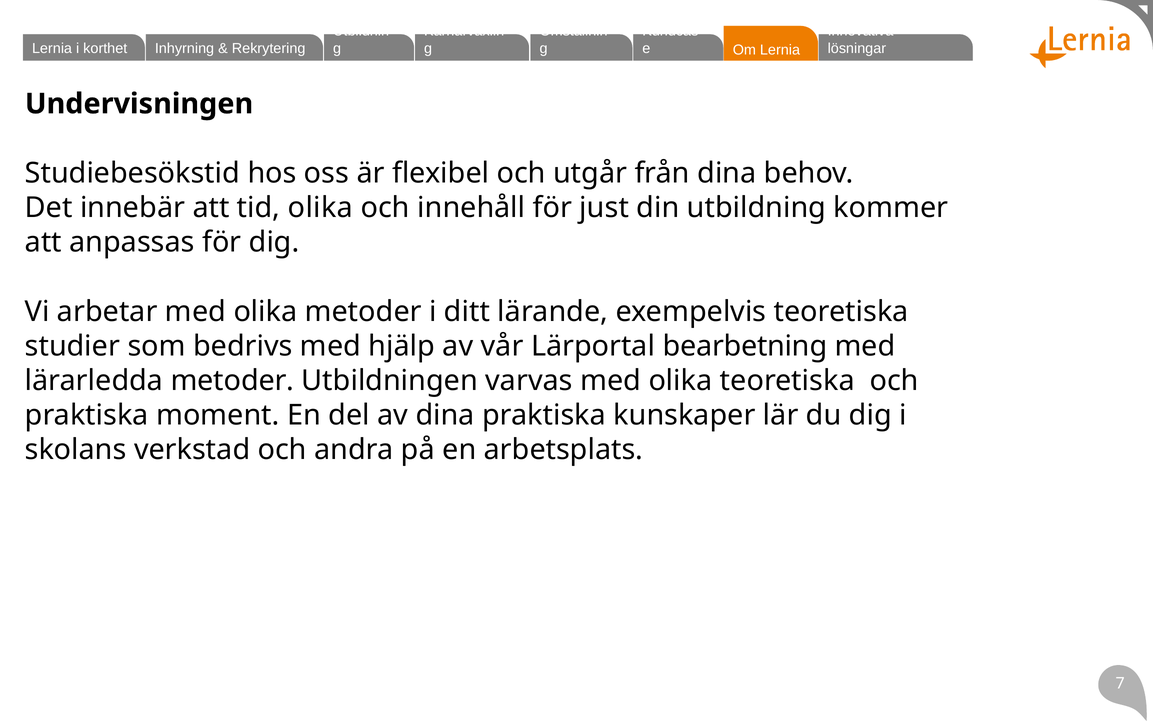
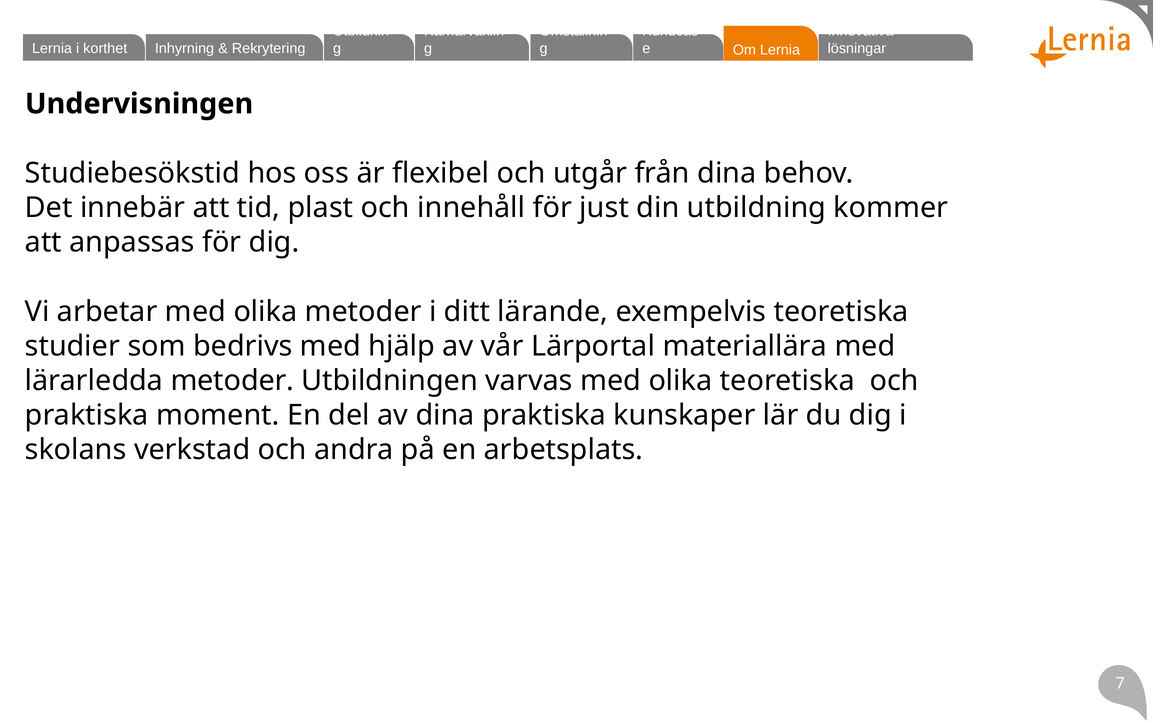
tid olika: olika -> plast (321, 208)
bearbetning: bearbetning -> materiallära (745, 346)
